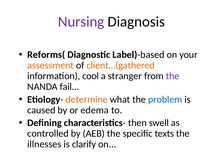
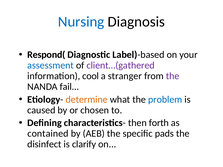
Nursing colour: purple -> blue (81, 22)
Reforms(: Reforms( -> Respond( (46, 55)
assessment colour: orange -> blue (51, 65)
client…(gathered colour: orange -> purple (121, 65)
edema: edema -> chosen (95, 110)
swell: swell -> forth (159, 123)
controlled: controlled -> contained (48, 134)
texts: texts -> pads (164, 134)
illnesses: illnesses -> disinfect (44, 144)
